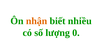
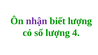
nhận colour: orange -> purple (37, 21)
biết nhiều: nhiều -> lượng (80, 21)
0: 0 -> 4 (76, 33)
